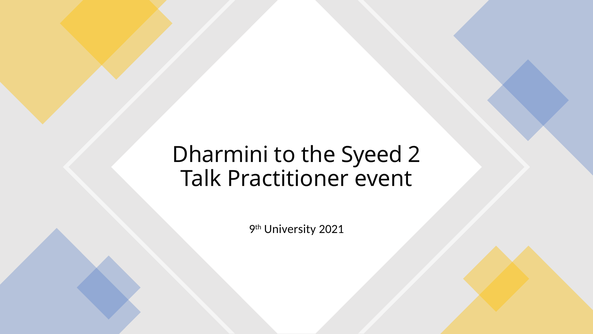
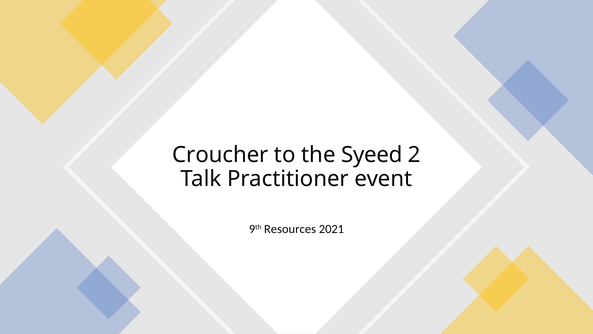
Dharmini: Dharmini -> Croucher (220, 155)
University: University -> Resources (290, 229)
